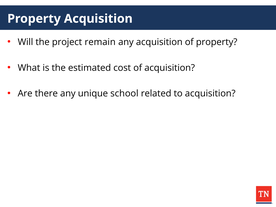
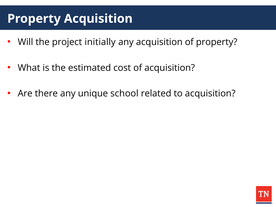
remain: remain -> initially (100, 42)
